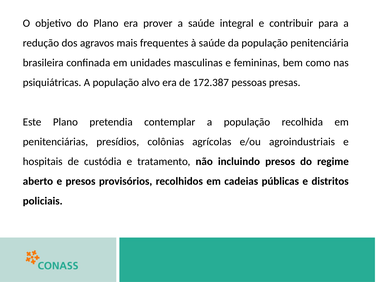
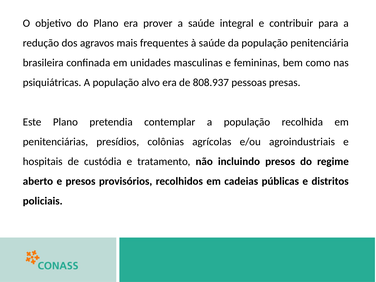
172.387: 172.387 -> 808.937 (211, 83)
